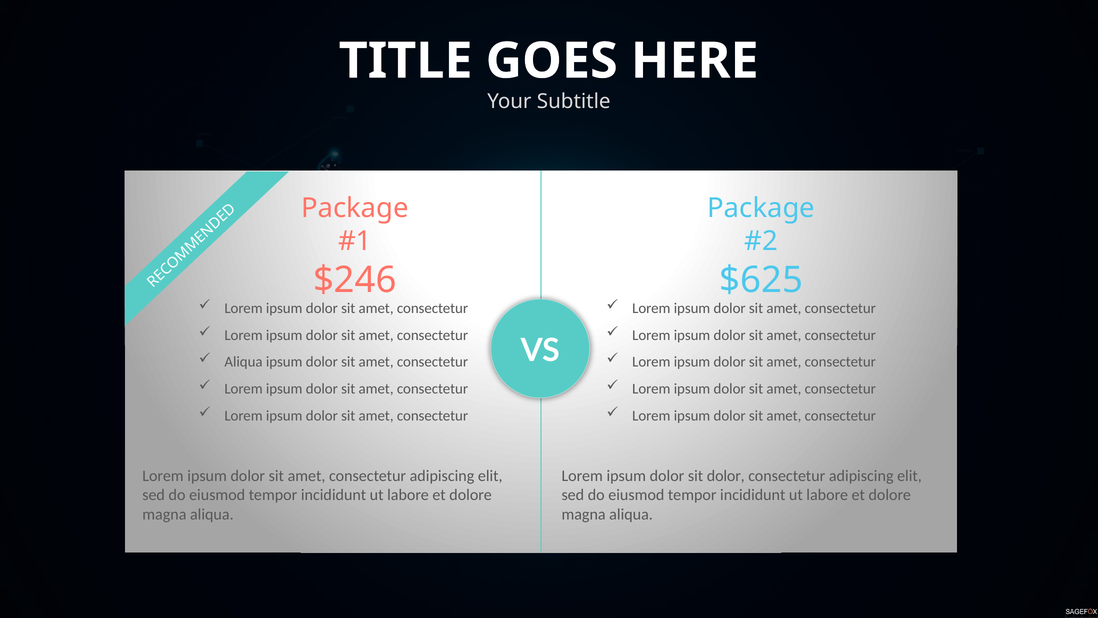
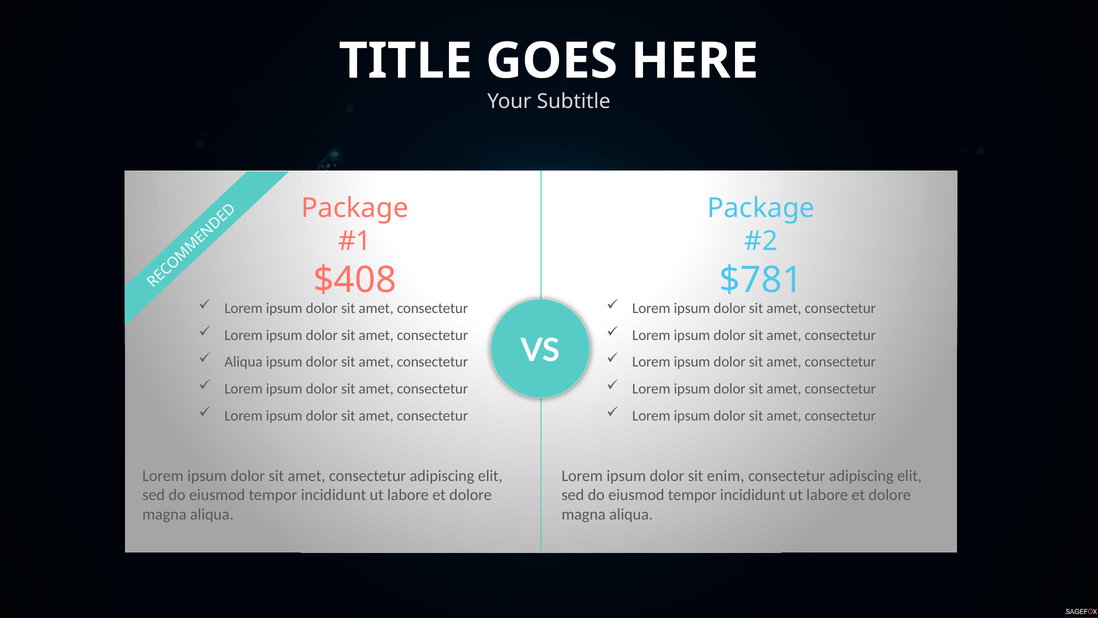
$246: $246 -> $408 (355, 280)
$625: $625 -> $781 (761, 280)
sit dolor: dolor -> enim (726, 476)
